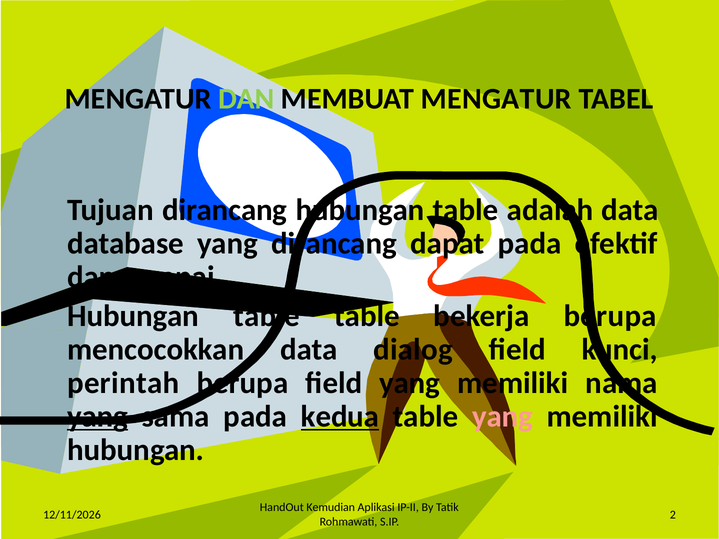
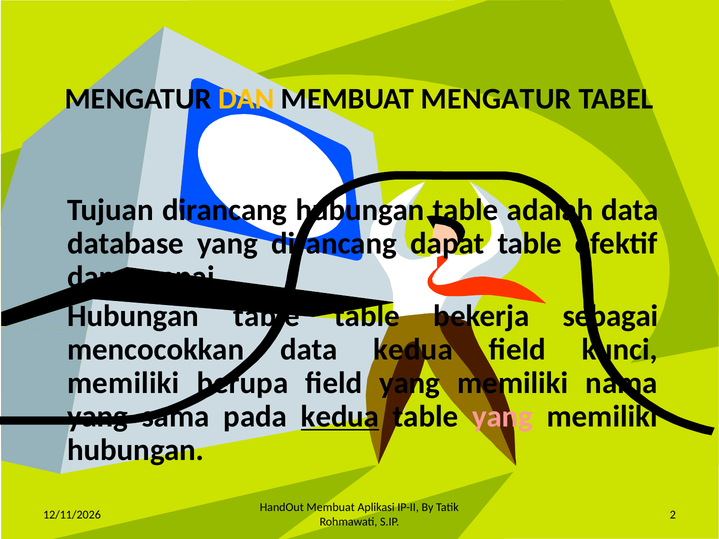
DAN colour: light green -> yellow (246, 99)
dapat pada: pada -> table (530, 244)
bekerja berupa: berupa -> sebagai (610, 316)
data dialog: dialog -> kedua (413, 350)
perintah: perintah -> memiliki (123, 383)
yang underline: present -> none (98, 417)
HandOut Kemudian: Kemudian -> Membuat (331, 508)
